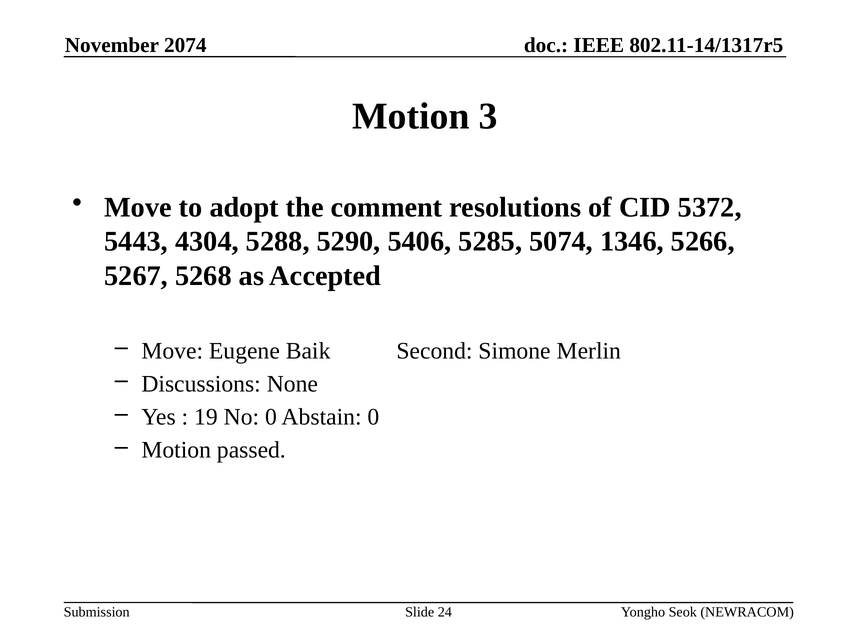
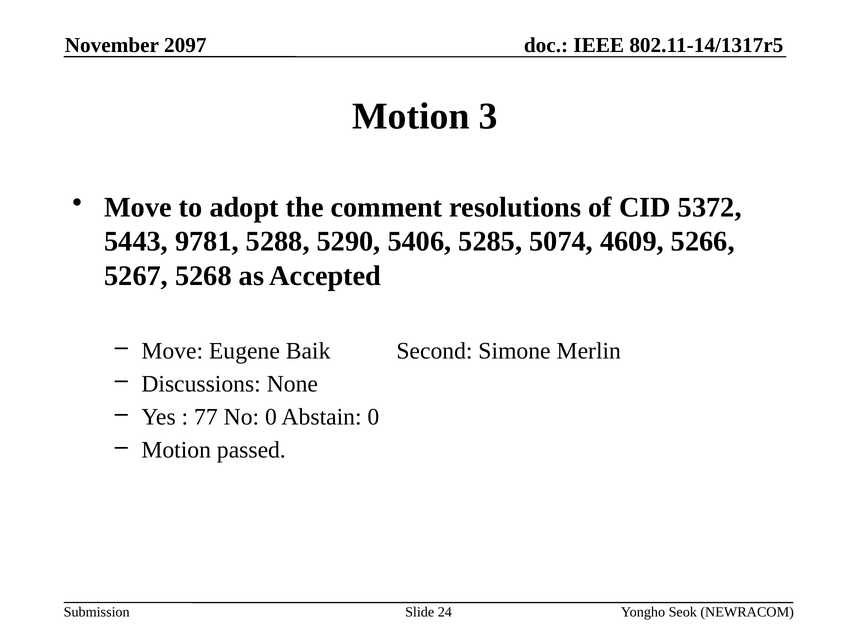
2074: 2074 -> 2097 (185, 45)
4304: 4304 -> 9781 (207, 241)
1346: 1346 -> 4609 (632, 241)
19: 19 -> 77 (206, 417)
